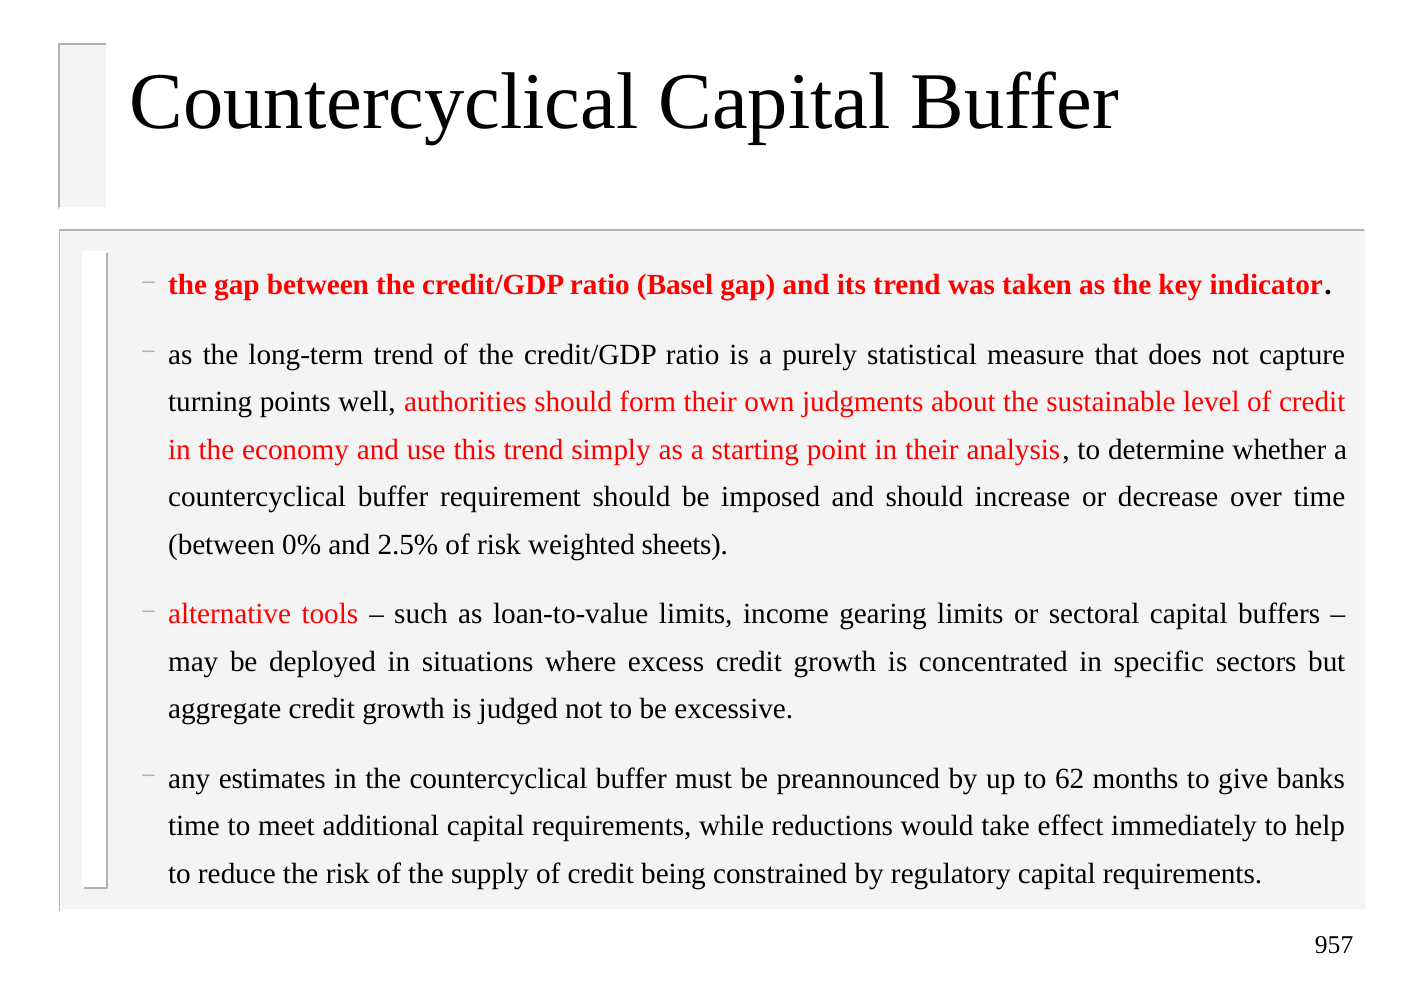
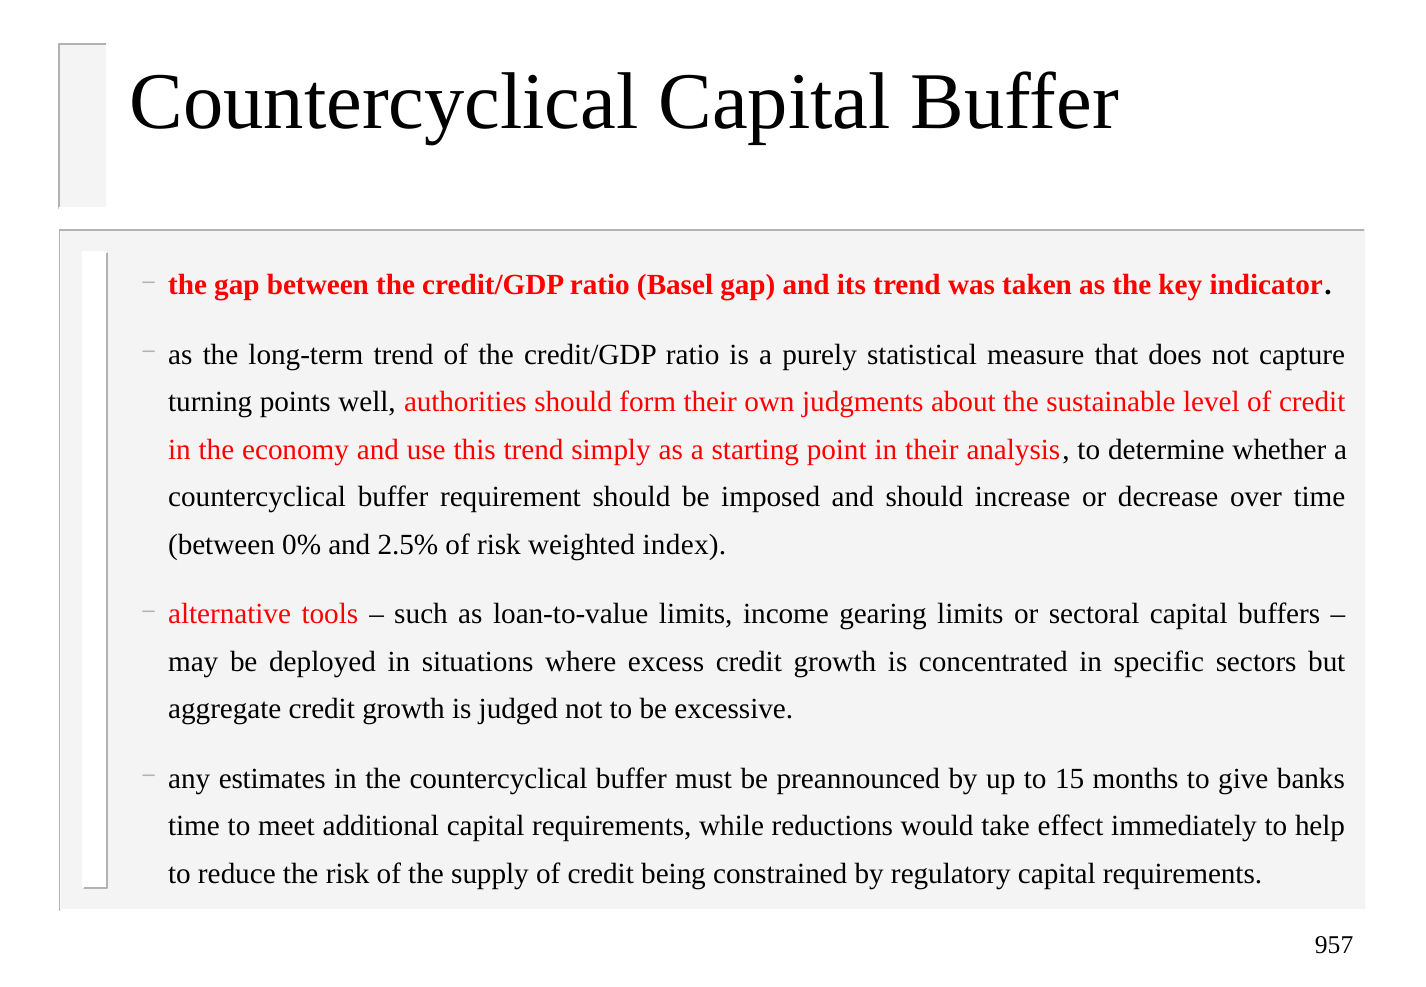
sheets: sheets -> index (684, 545)
62: 62 -> 15 (1070, 779)
